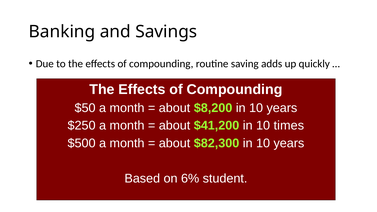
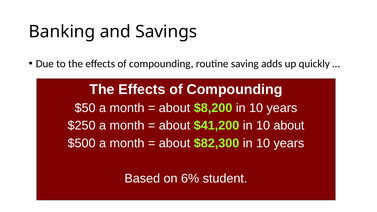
10 times: times -> about (289, 126)
